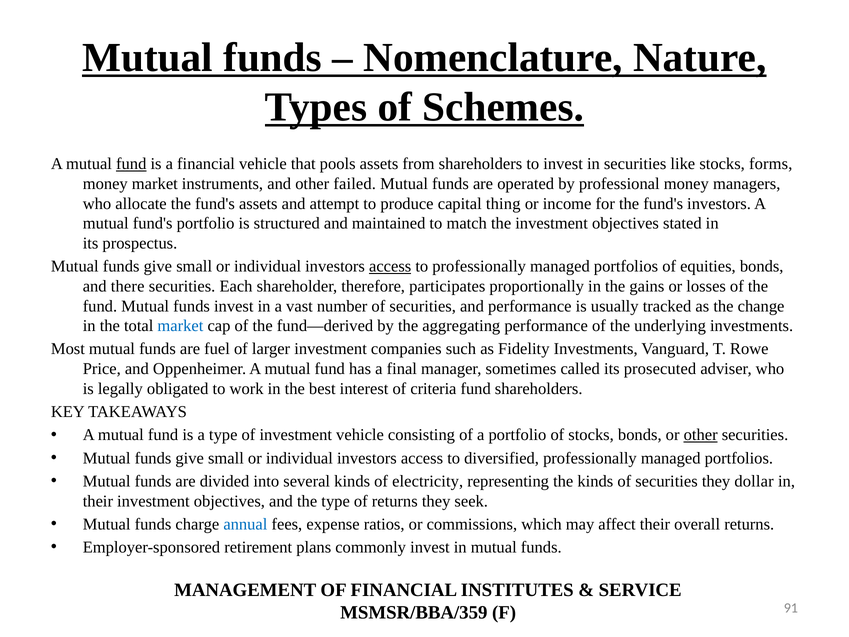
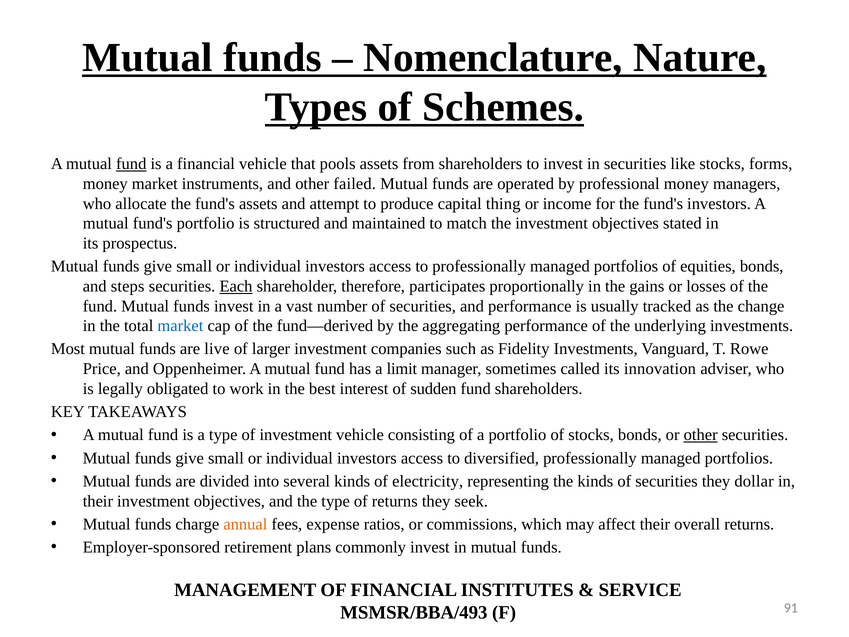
access underline: present -> none (390, 266)
there: there -> steps (128, 286)
Each underline: none -> present (236, 286)
fuel: fuel -> live (217, 349)
final: final -> limit (402, 369)
prosecuted: prosecuted -> innovation (660, 369)
criteria: criteria -> sudden (433, 389)
annual colour: blue -> orange (245, 524)
MSMSR/BBA/359: MSMSR/BBA/359 -> MSMSR/BBA/493 (414, 612)
